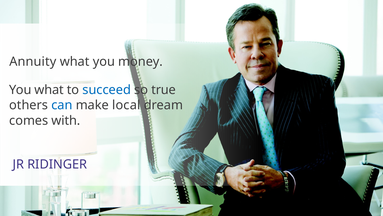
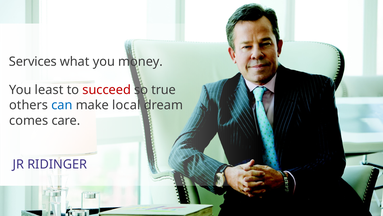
Annuity: Annuity -> Services (33, 62)
You what: what -> least (49, 90)
succeed colour: blue -> red (107, 90)
with: with -> care (66, 120)
